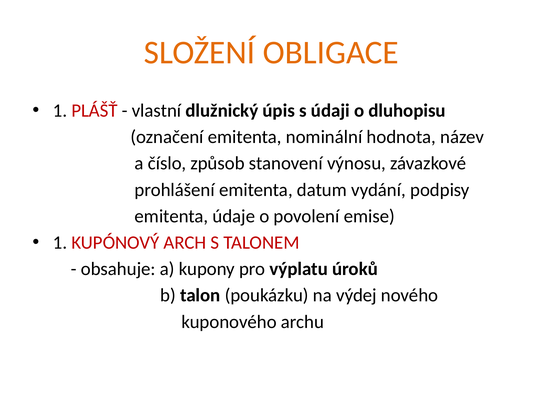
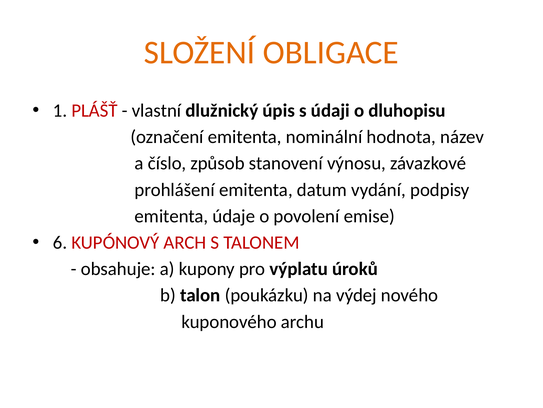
1: 1 -> 6 (60, 242)
